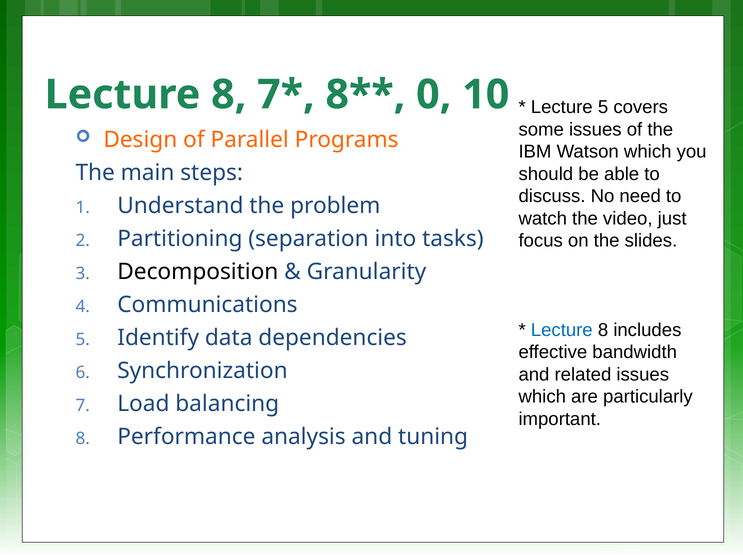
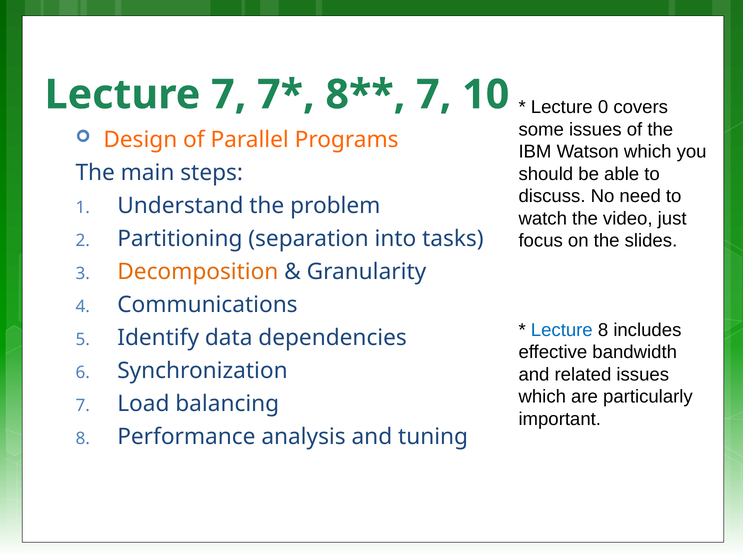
8: 8 -> 7 (229, 95)
0: 0 -> 7 (434, 95)
Lecture 5: 5 -> 0 (603, 107)
Decomposition colour: black -> orange (198, 272)
